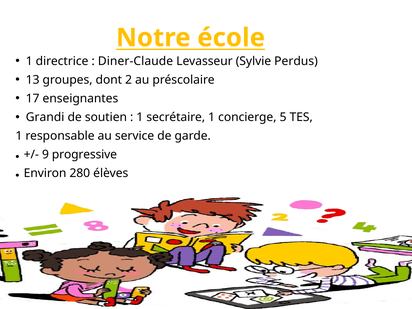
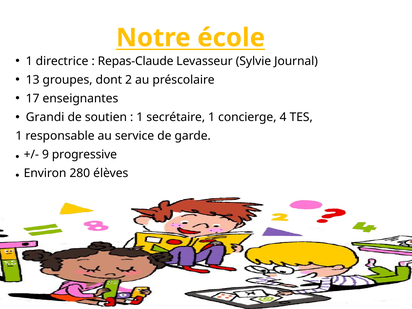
Diner-Claude: Diner-Claude -> Repas-Claude (136, 61)
Perdus: Perdus -> Journal (296, 61)
5: 5 -> 4 (283, 117)
